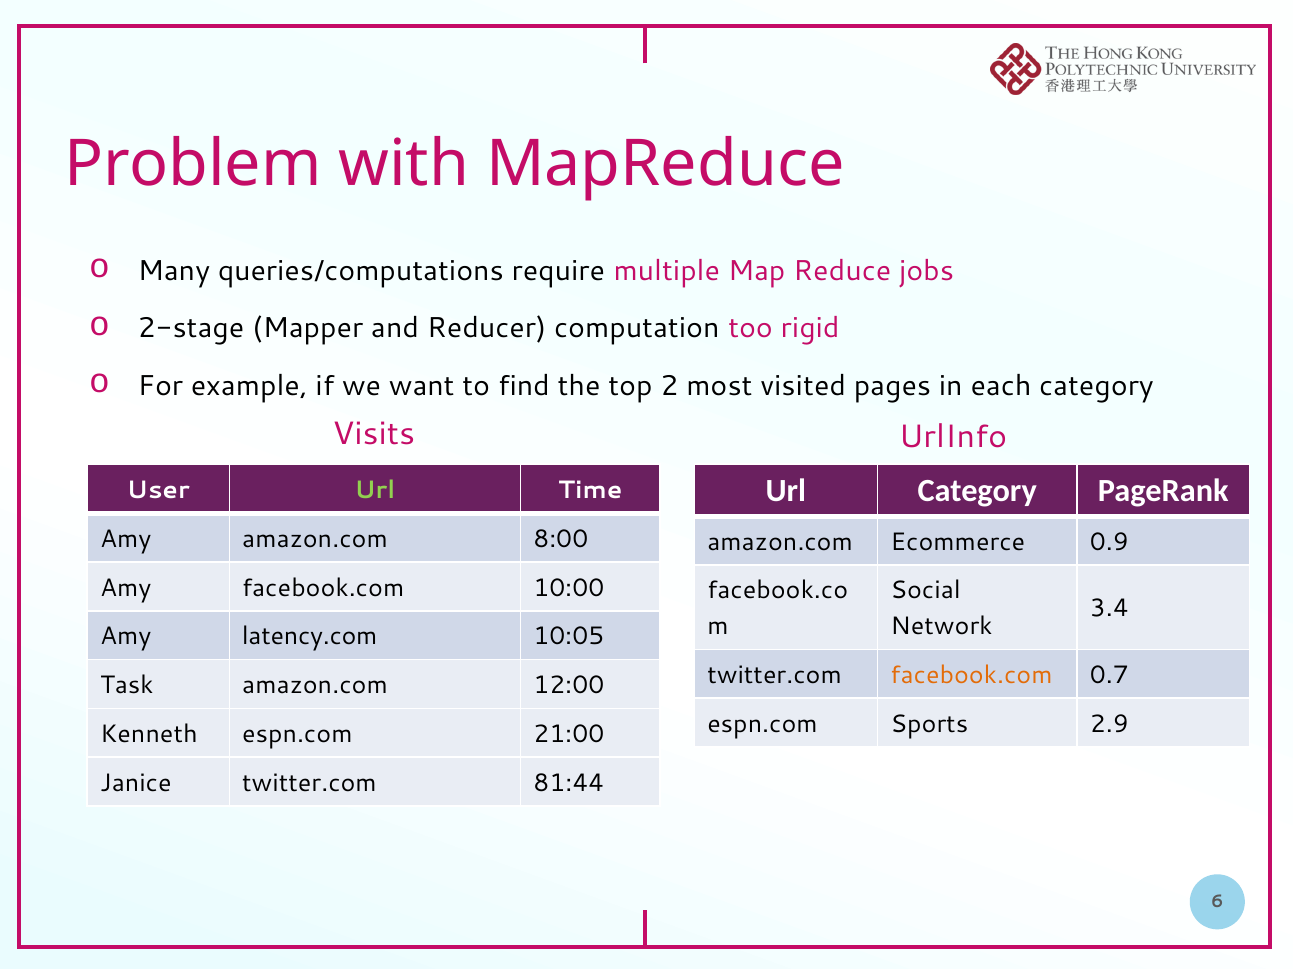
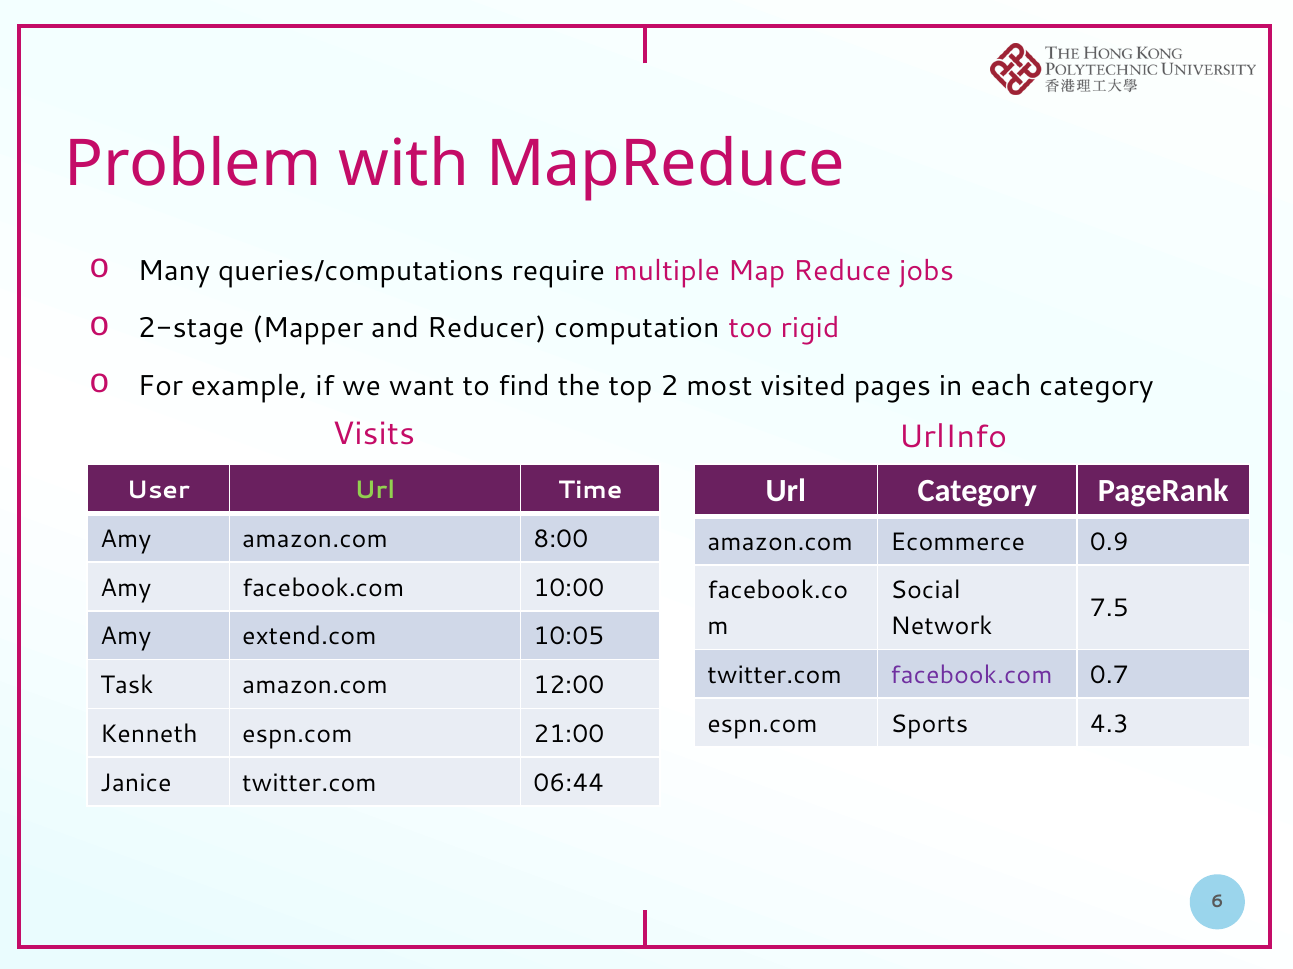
3.4: 3.4 -> 7.5 (1109, 609)
latency.com: latency.com -> extend.com (309, 637)
facebook.com colour: orange -> purple (972, 676)
2.9: 2.9 -> 4.3 (1109, 724)
81:44: 81:44 -> 06:44 (569, 783)
